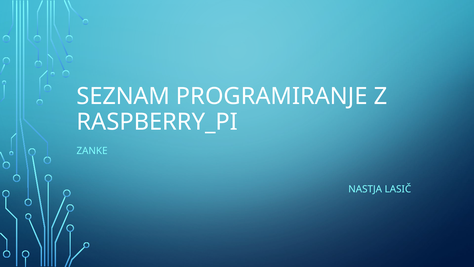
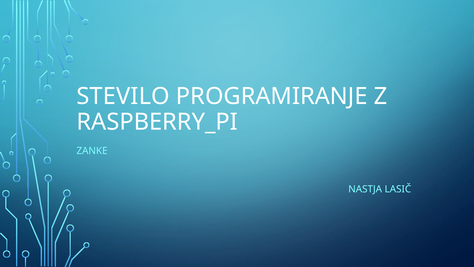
SEZNAM: SEZNAM -> STEVILO (123, 96)
